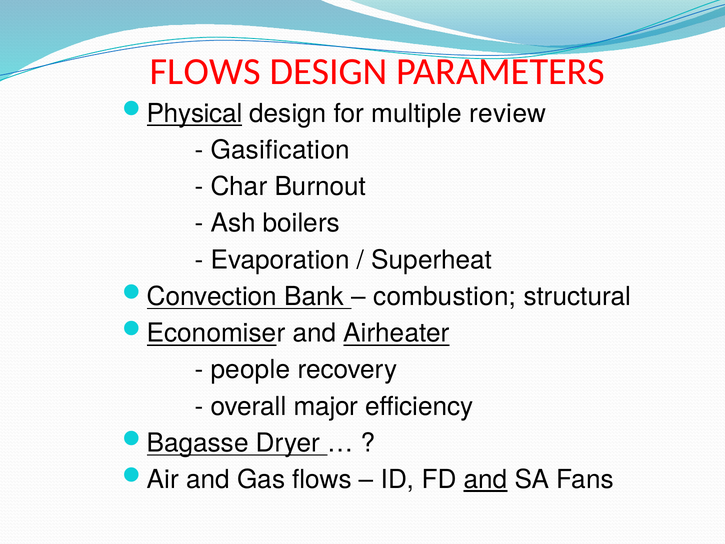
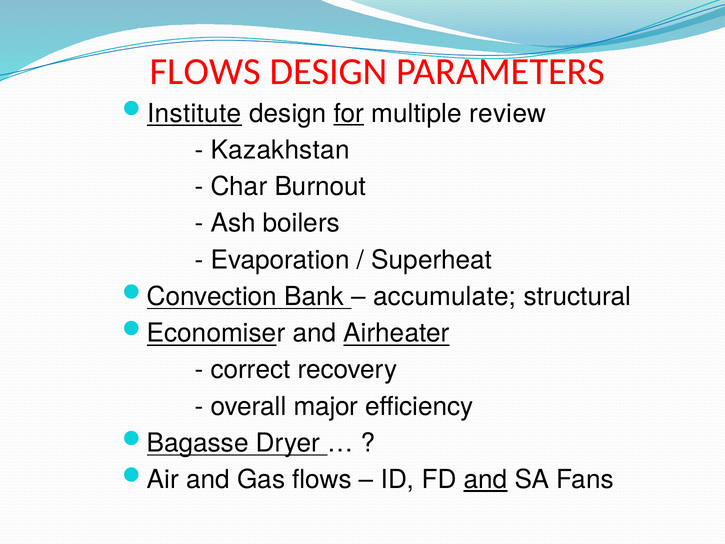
Physical: Physical -> Institute (194, 113)
for underline: none -> present (349, 113)
Gasification: Gasification -> Kazakhstan (280, 150)
combustion: combustion -> accumulate (445, 296)
people: people -> correct (250, 370)
